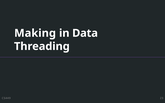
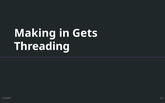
Data: Data -> Gets (85, 33)
